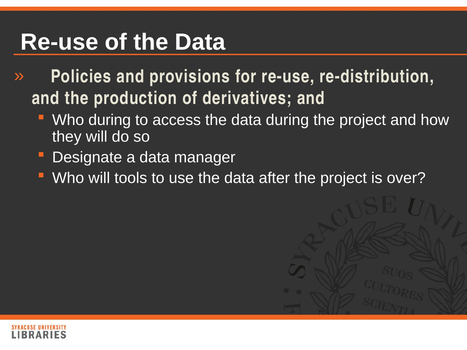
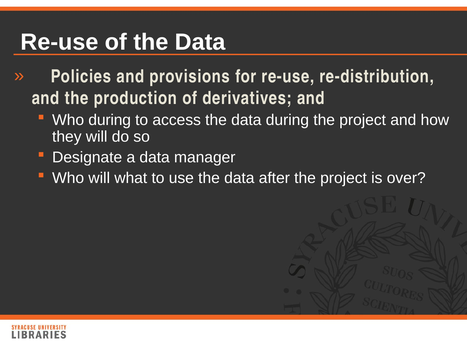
tools: tools -> what (131, 178)
